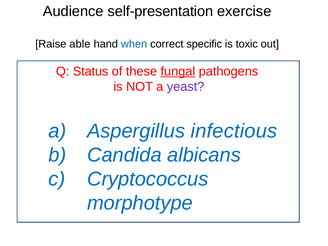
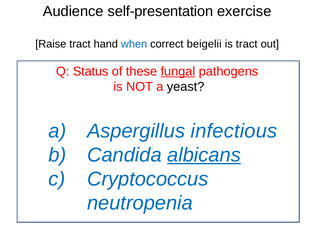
Raise able: able -> tract (80, 44)
specific: specific -> beigelii (204, 44)
is toxic: toxic -> tract (247, 44)
yeast colour: purple -> black (186, 87)
albicans underline: none -> present (204, 155)
morphotype: morphotype -> neutropenia (140, 203)
